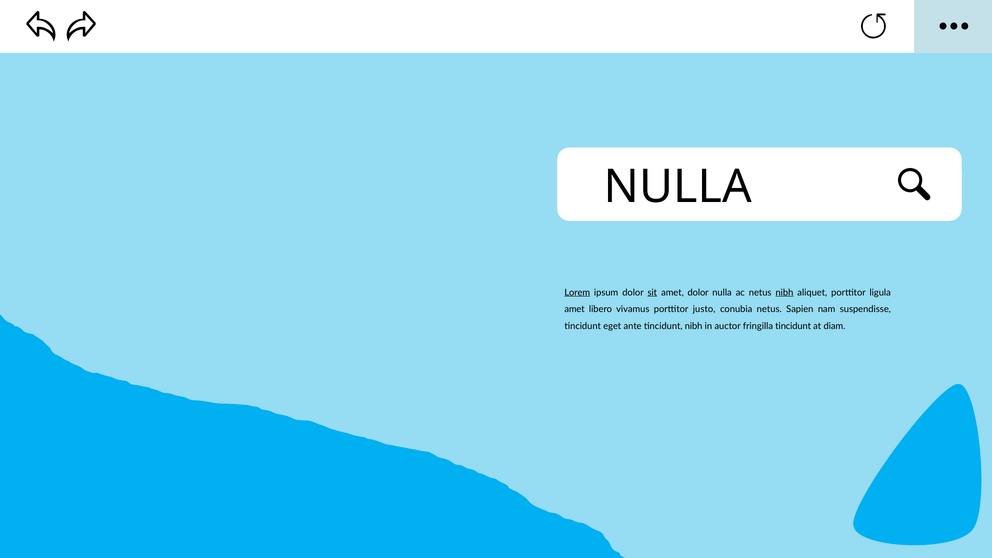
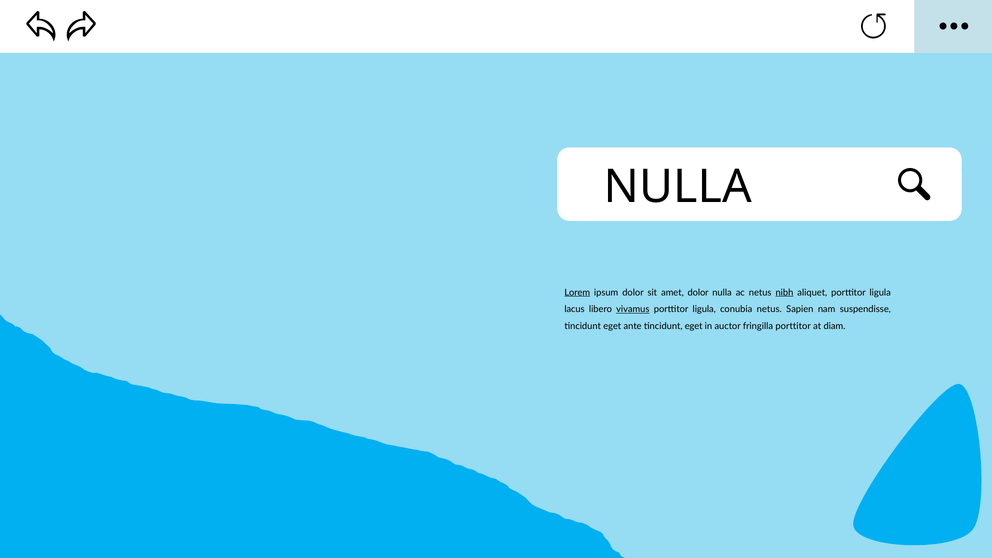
sit underline: present -> none (652, 292)
amet: amet -> lacus (575, 309)
vivamus underline: none -> present (633, 309)
justo: justo -> ligula (704, 309)
nibh: nibh -> eget (694, 326)
fringilla tincidunt: tincidunt -> porttitor (793, 326)
